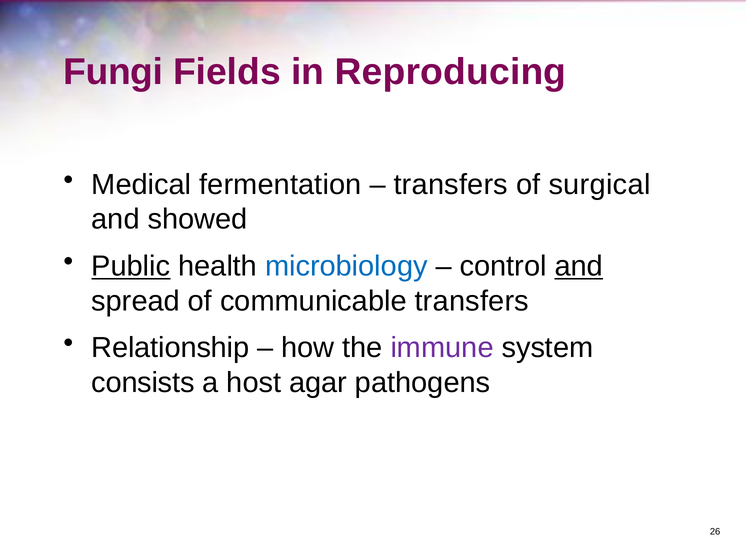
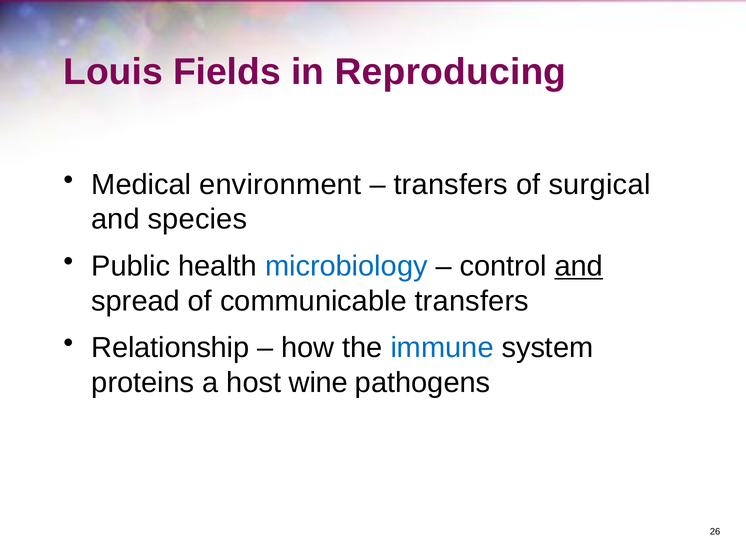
Fungi: Fungi -> Louis (113, 72)
fermentation: fermentation -> environment (280, 185)
showed: showed -> species (197, 220)
Public underline: present -> none (131, 267)
immune colour: purple -> blue (442, 348)
consists: consists -> proteins (143, 383)
agar: agar -> wine (318, 383)
